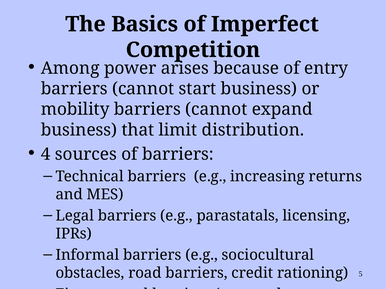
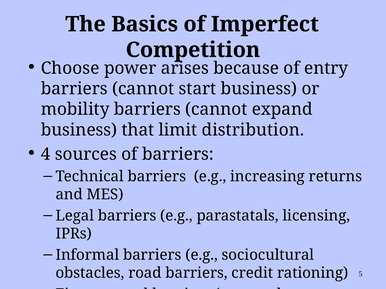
Among: Among -> Choose (70, 68)
